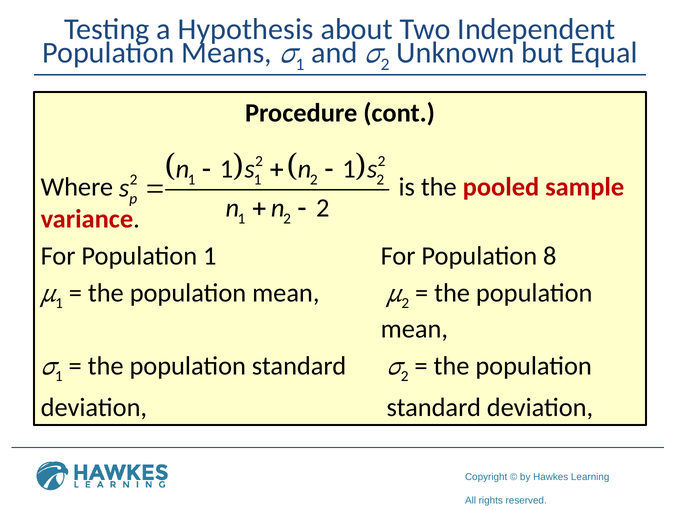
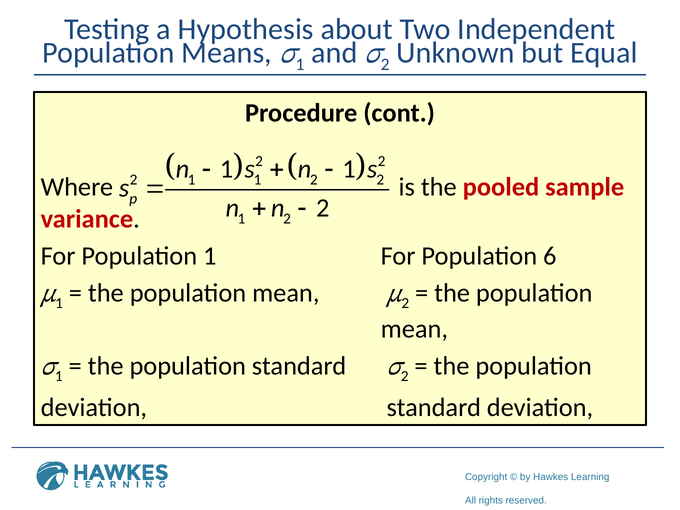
8: 8 -> 6 (550, 256)
